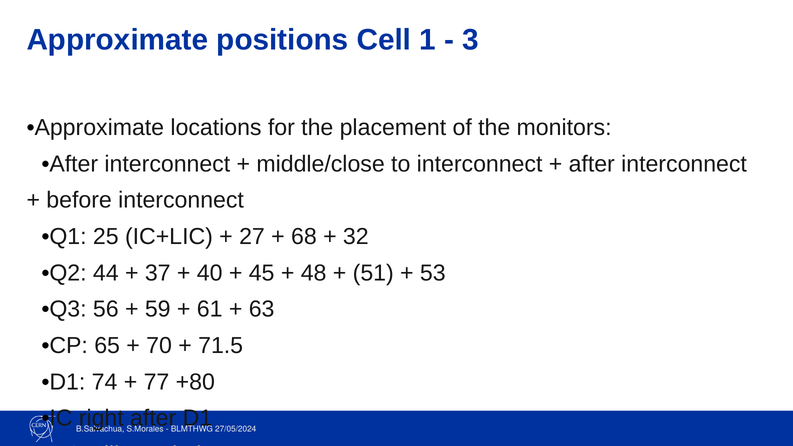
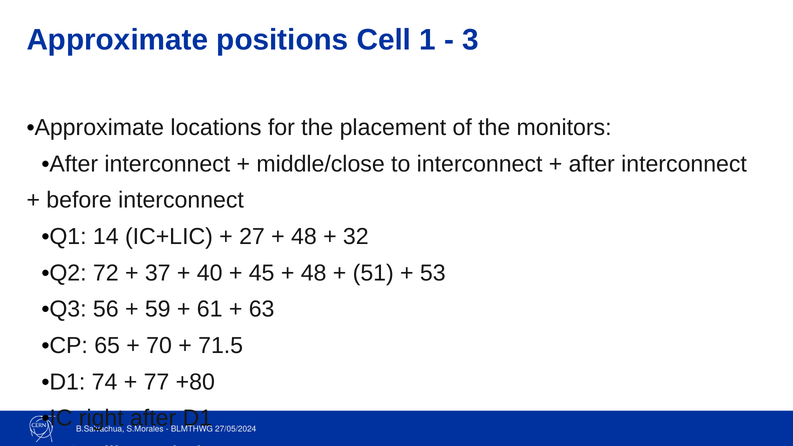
25: 25 -> 14 (106, 237)
68: 68 -> 48 (304, 237)
44: 44 -> 72 (106, 273)
